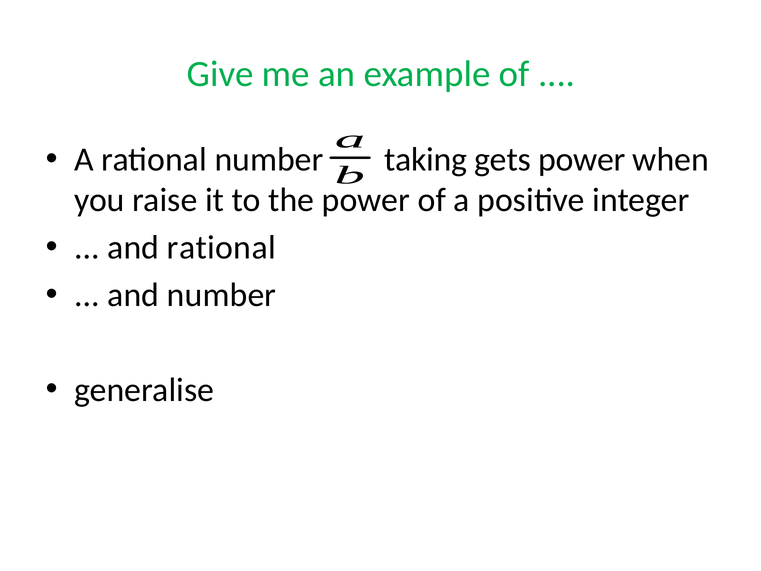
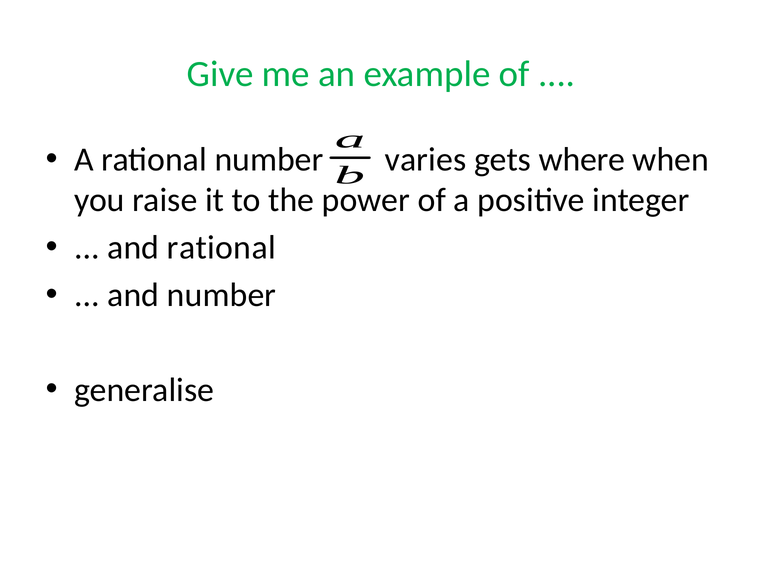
taking: taking -> varies (426, 160)
gets power: power -> where (582, 160)
